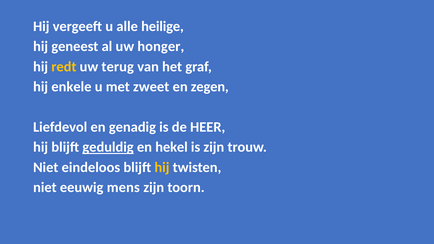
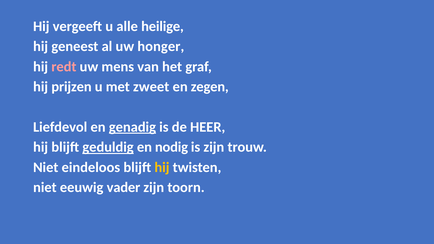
redt colour: yellow -> pink (64, 67)
terug: terug -> mens (118, 67)
enkele: enkele -> prijzen (71, 87)
genadig underline: none -> present (132, 127)
hekel: hekel -> nodig (172, 147)
mens: mens -> vader (123, 188)
